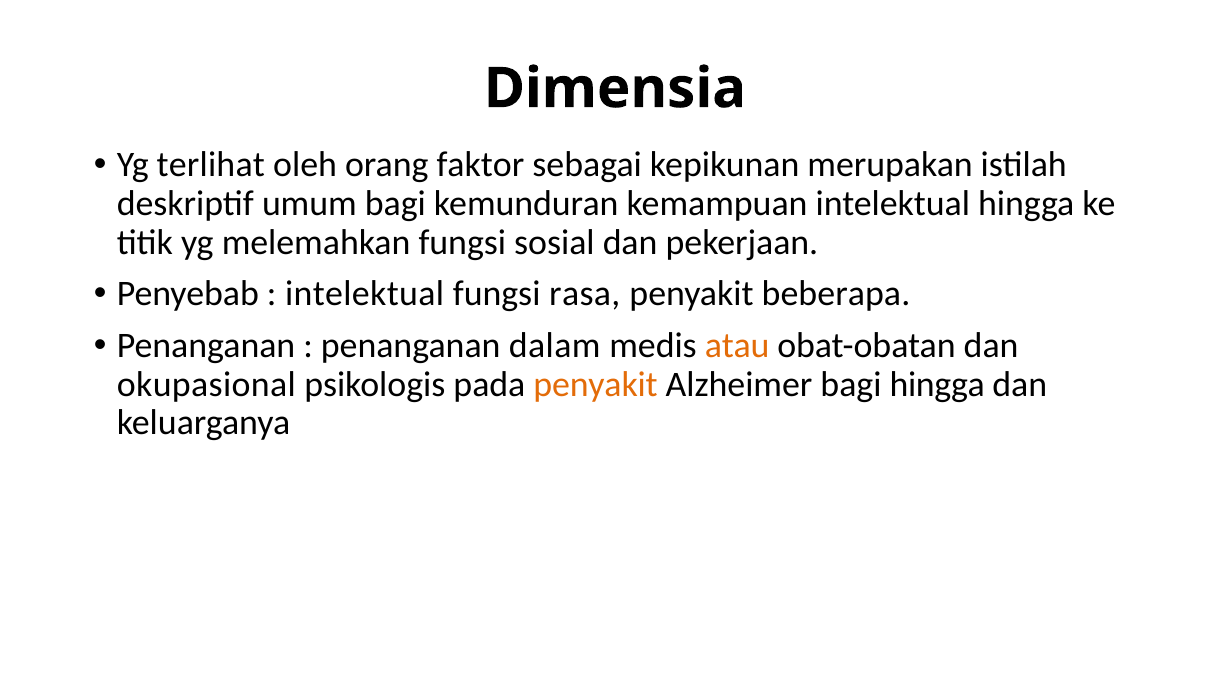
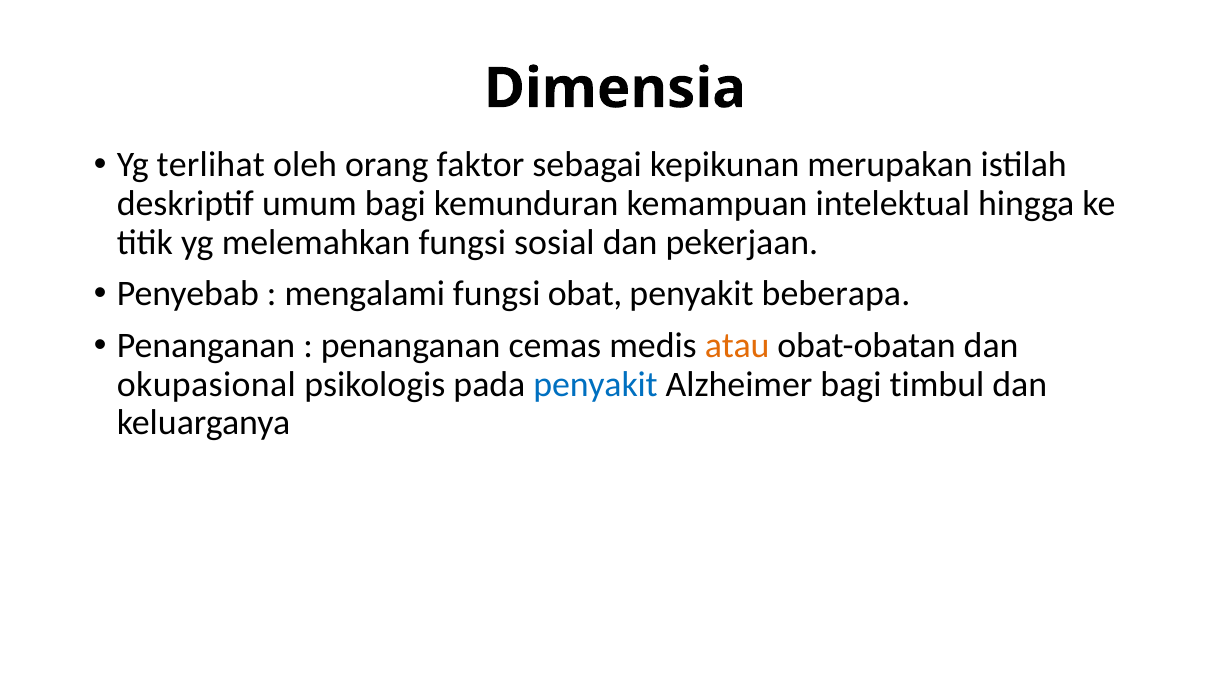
intelektual: intelektual -> mengalami (365, 294)
rasa: rasa -> obat (585, 294)
dalam: dalam -> cemas (555, 346)
penyakit colour: orange -> blue (596, 384)
bagi hingga: hingga -> timbul (937, 384)
